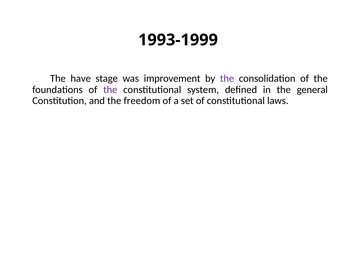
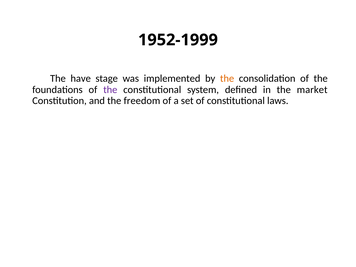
1993-1999: 1993-1999 -> 1952-1999 (178, 40)
improvement: improvement -> implemented (172, 78)
the colour: purple -> orange (227, 78)
general: general -> market (312, 90)
